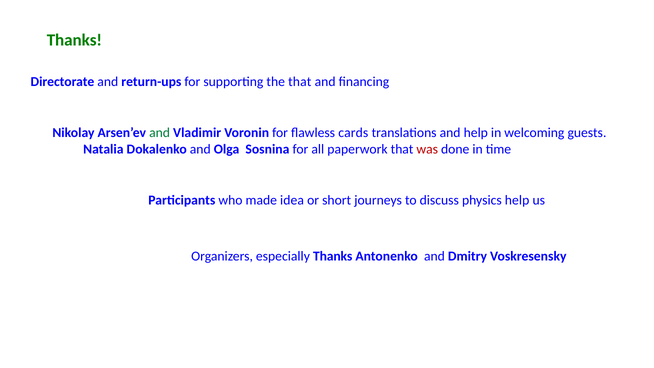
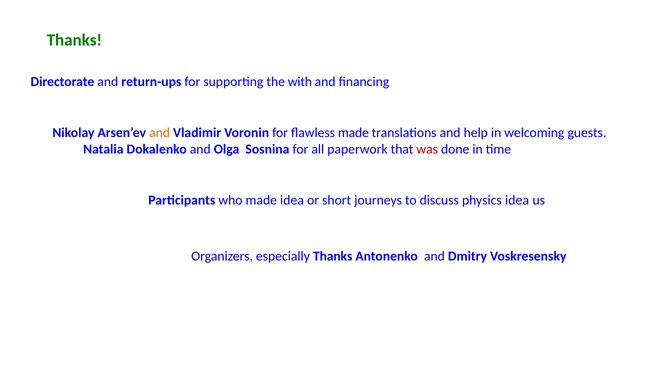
the that: that -> with (300, 82)
and colour: green -> orange (160, 133)
flawless cards: cards -> made (353, 133)
physics help: help -> idea (517, 200)
